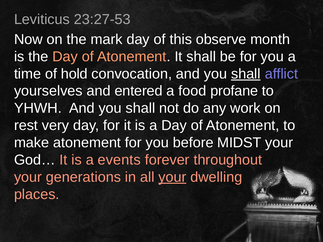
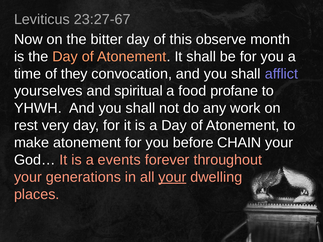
23:27-53: 23:27-53 -> 23:27-67 (102, 19)
mark: mark -> bitter (107, 39)
hold: hold -> they (74, 74)
shall underline: present -> none (246, 74)
entered: entered -> spiritual (139, 91)
MIDST: MIDST -> CHAIN (239, 143)
